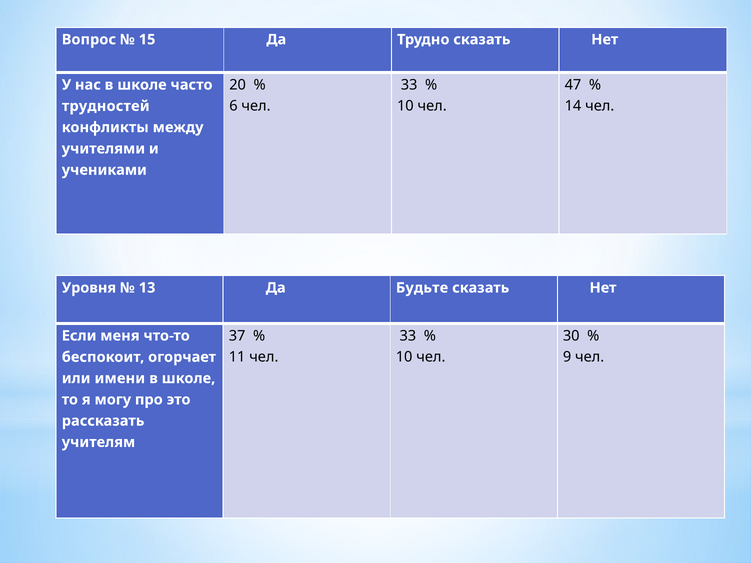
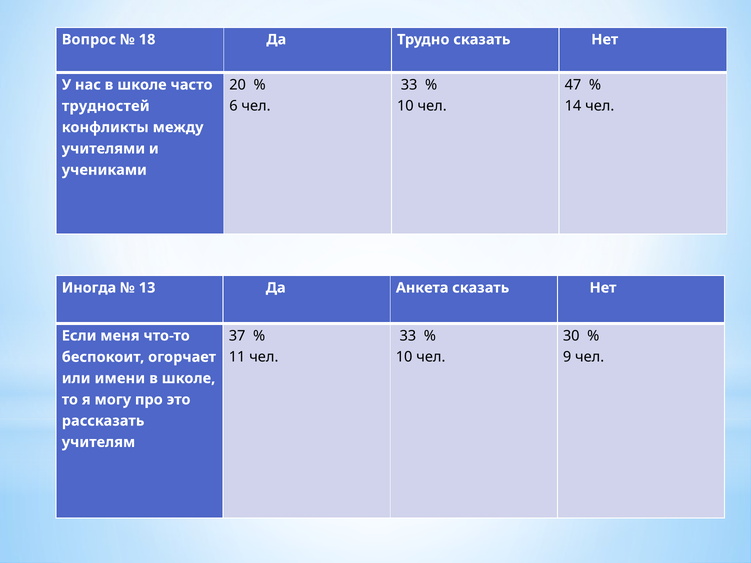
15: 15 -> 18 (147, 40)
Уровня: Уровня -> Иногда (89, 288)
Будьте: Будьте -> Анкета (422, 288)
